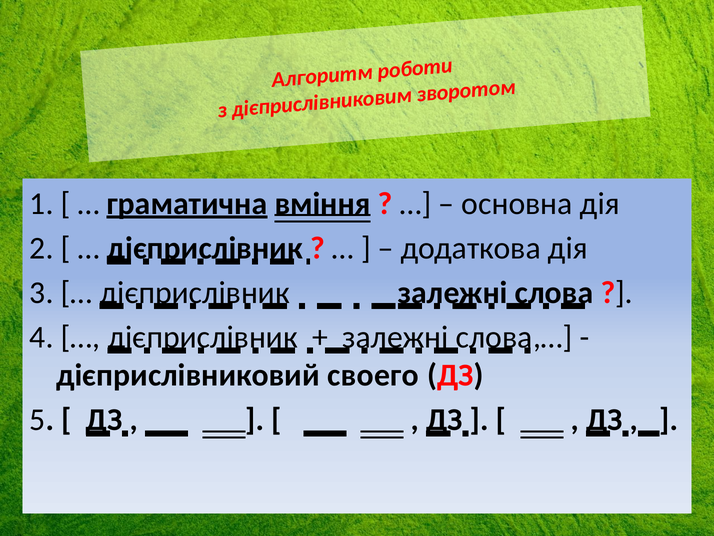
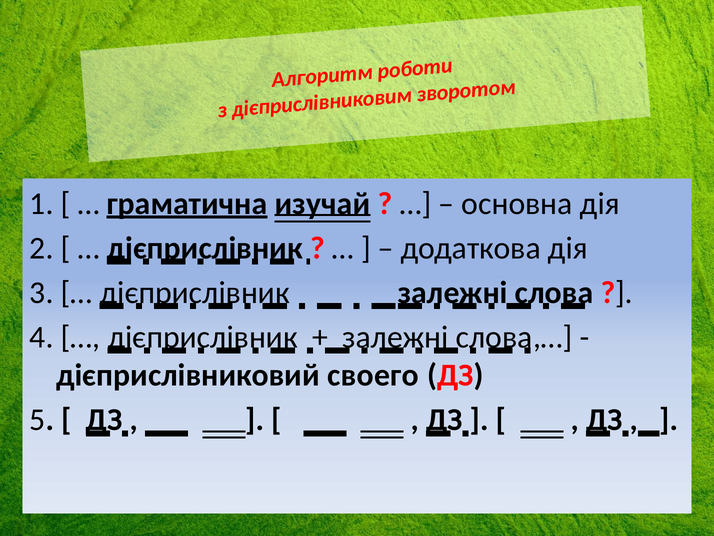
вміння: вміння -> изучай (322, 203)
